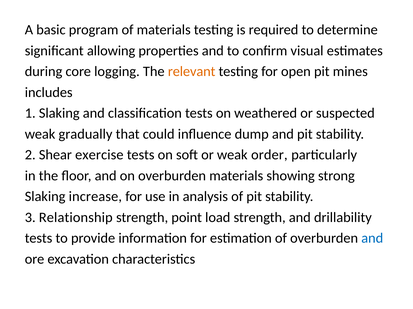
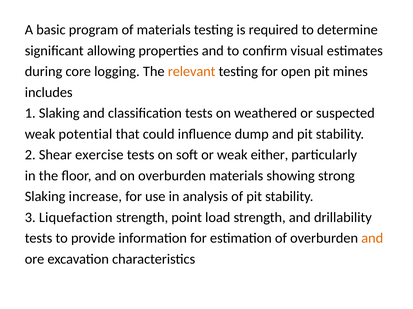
gradually: gradually -> potential (85, 134)
order: order -> either (270, 155)
Relationship: Relationship -> Liquefaction (76, 218)
and colour: blue -> orange (372, 239)
